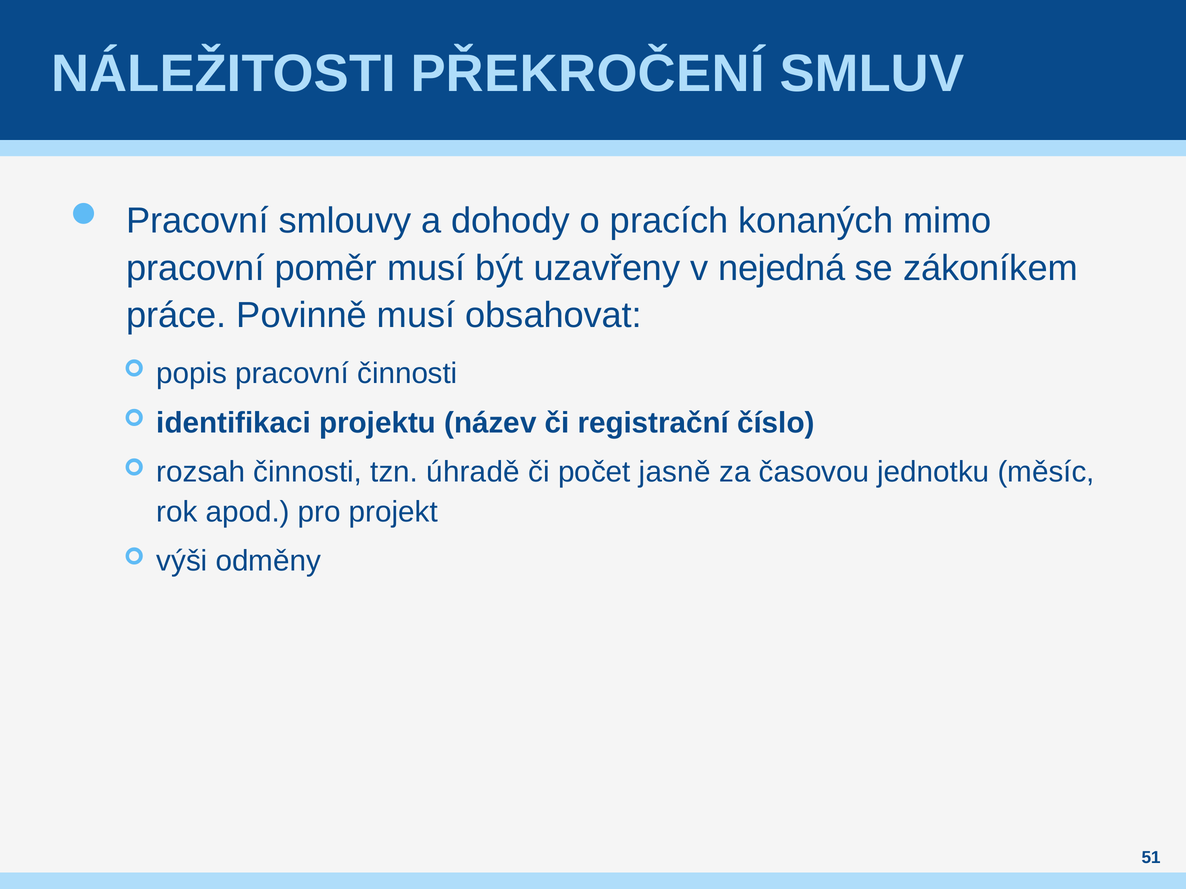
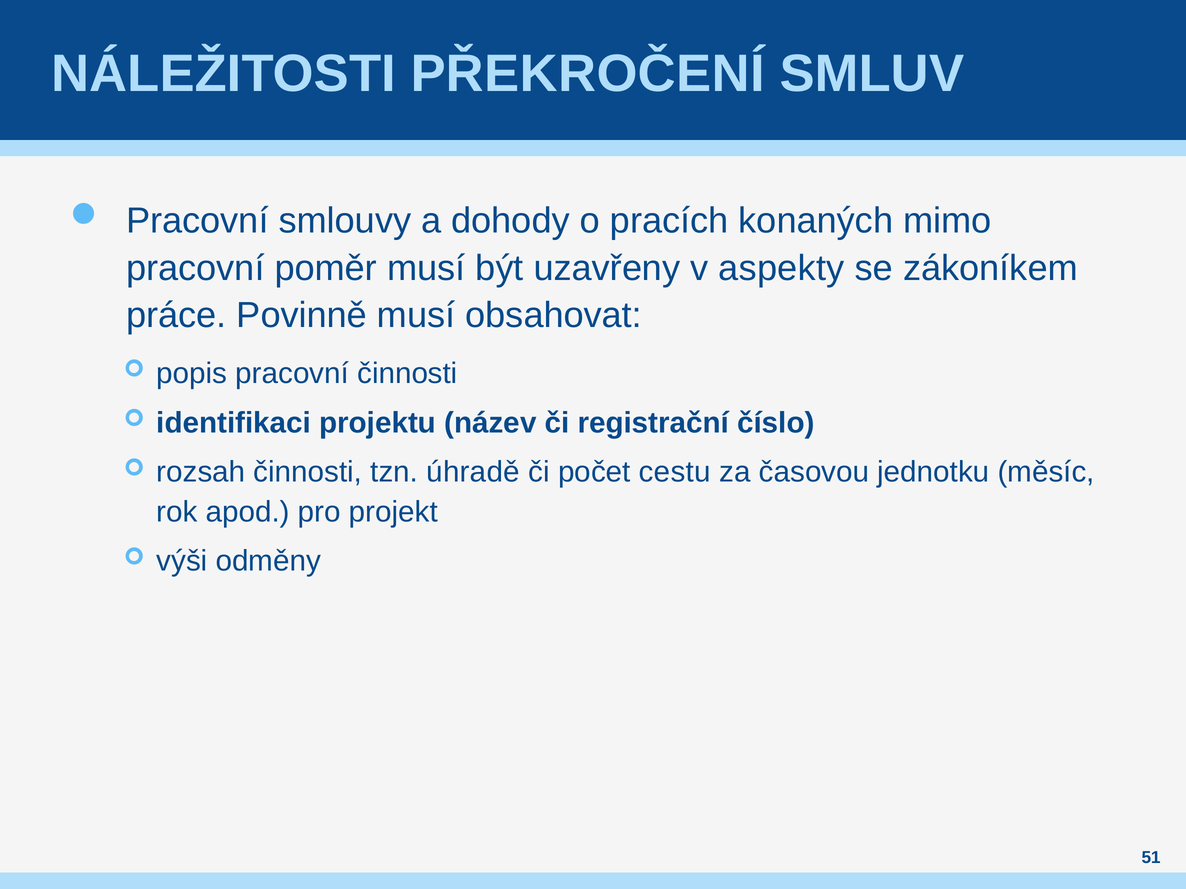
nejedná: nejedná -> aspekty (781, 268)
jasně: jasně -> cestu (675, 472)
